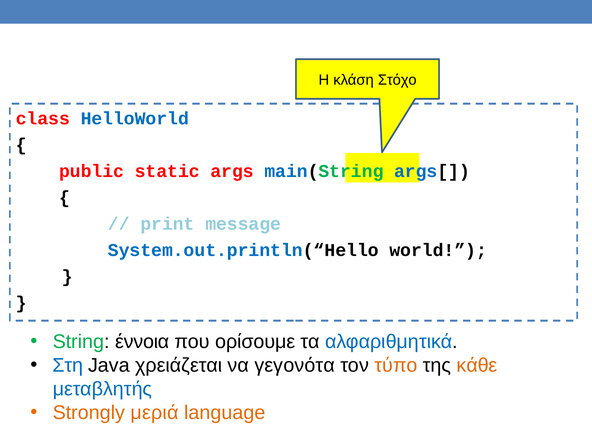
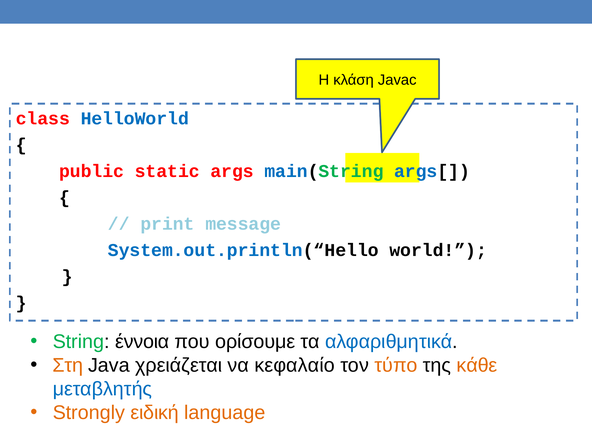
Στόχο: Στόχο -> Javac (397, 80)
Στη colour: blue -> orange (68, 365)
γεγονότα: γεγονότα -> κεφαλαίο (295, 365)
μεριά: μεριά -> ειδική (155, 413)
